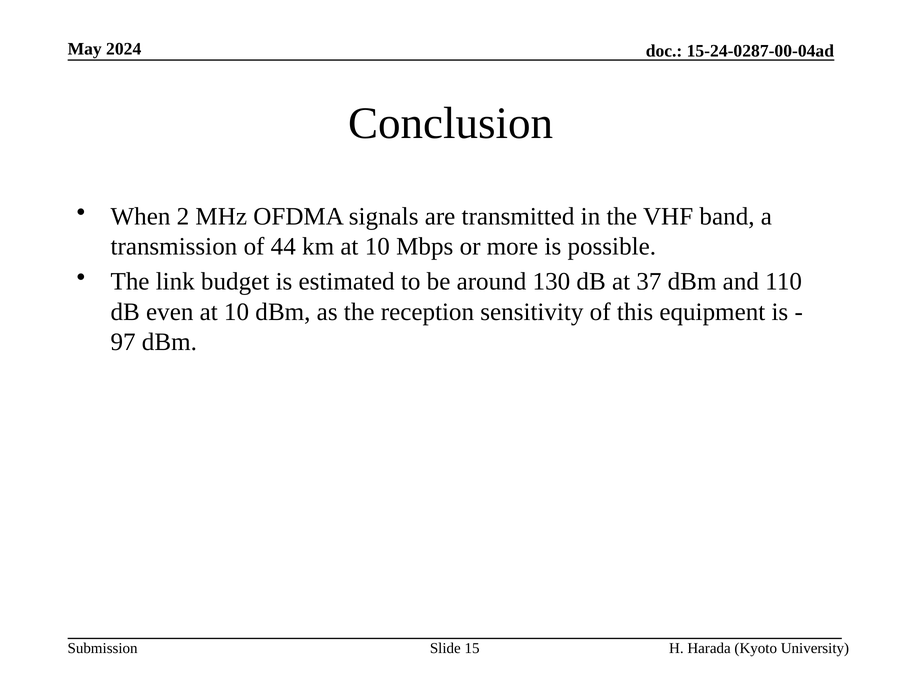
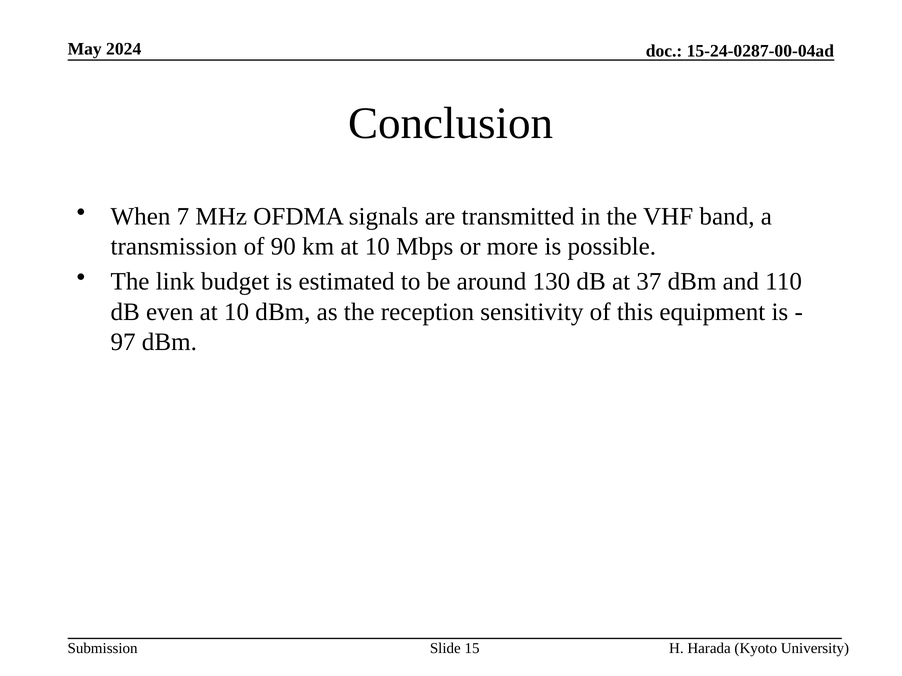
2: 2 -> 7 (183, 217)
44: 44 -> 90 (283, 247)
